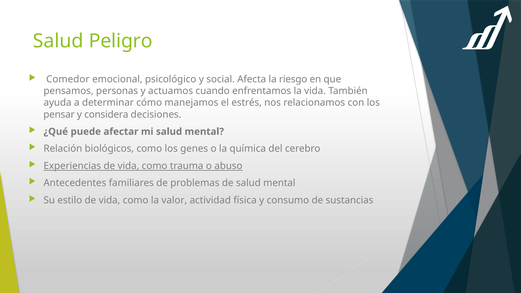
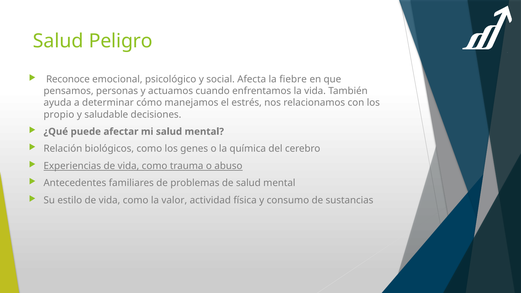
Comedor: Comedor -> Reconoce (68, 79)
riesgo: riesgo -> fiebre (293, 79)
pensar: pensar -> propio (59, 114)
considera: considera -> saludable (106, 114)
